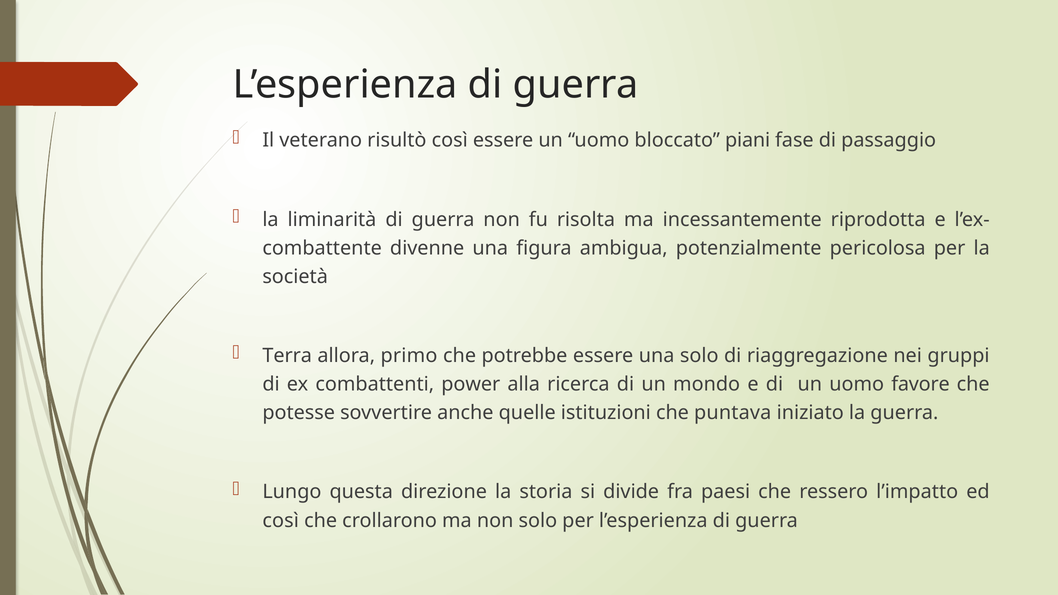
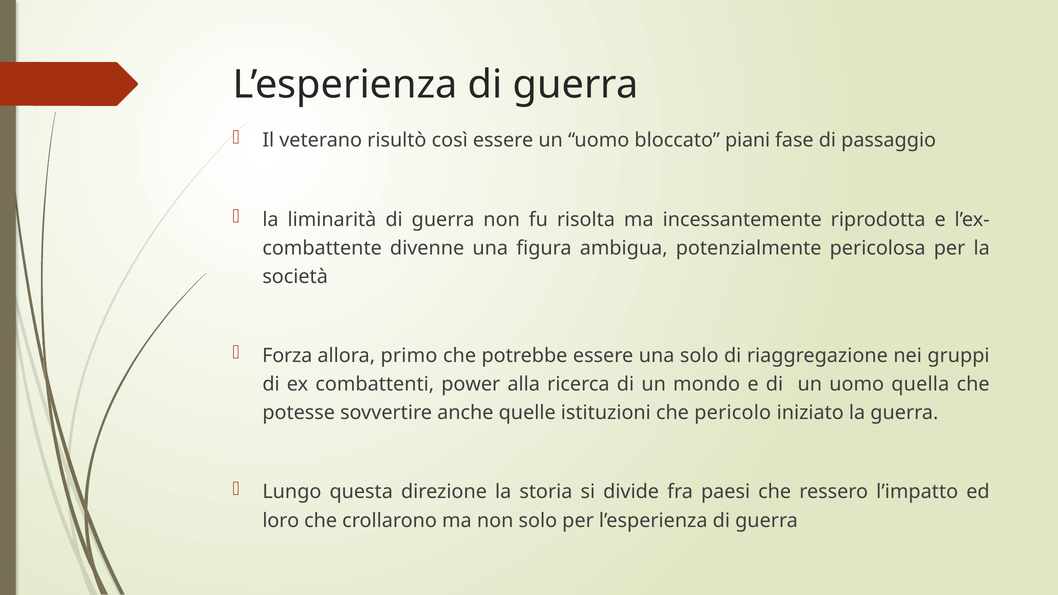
Terra: Terra -> Forza (287, 356)
favore: favore -> quella (920, 384)
puntava: puntava -> pericolo (733, 413)
così: così -> loro (281, 521)
